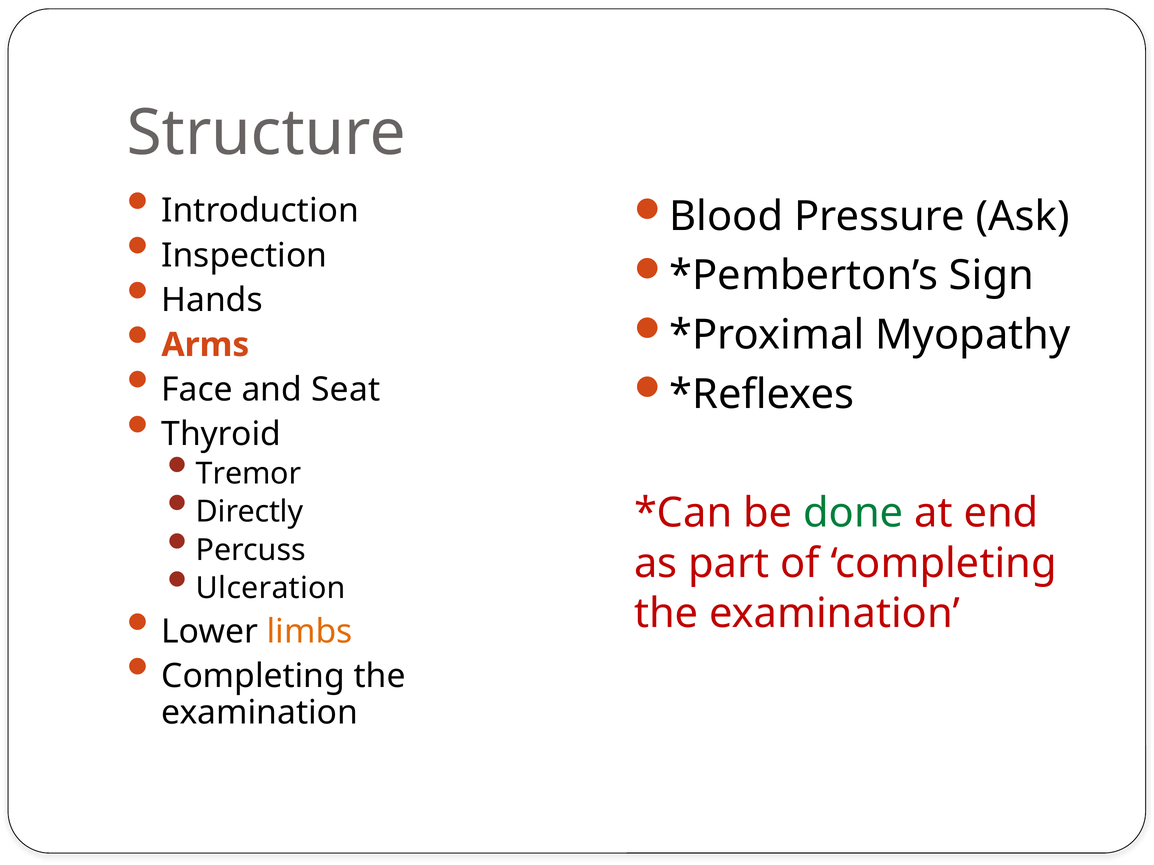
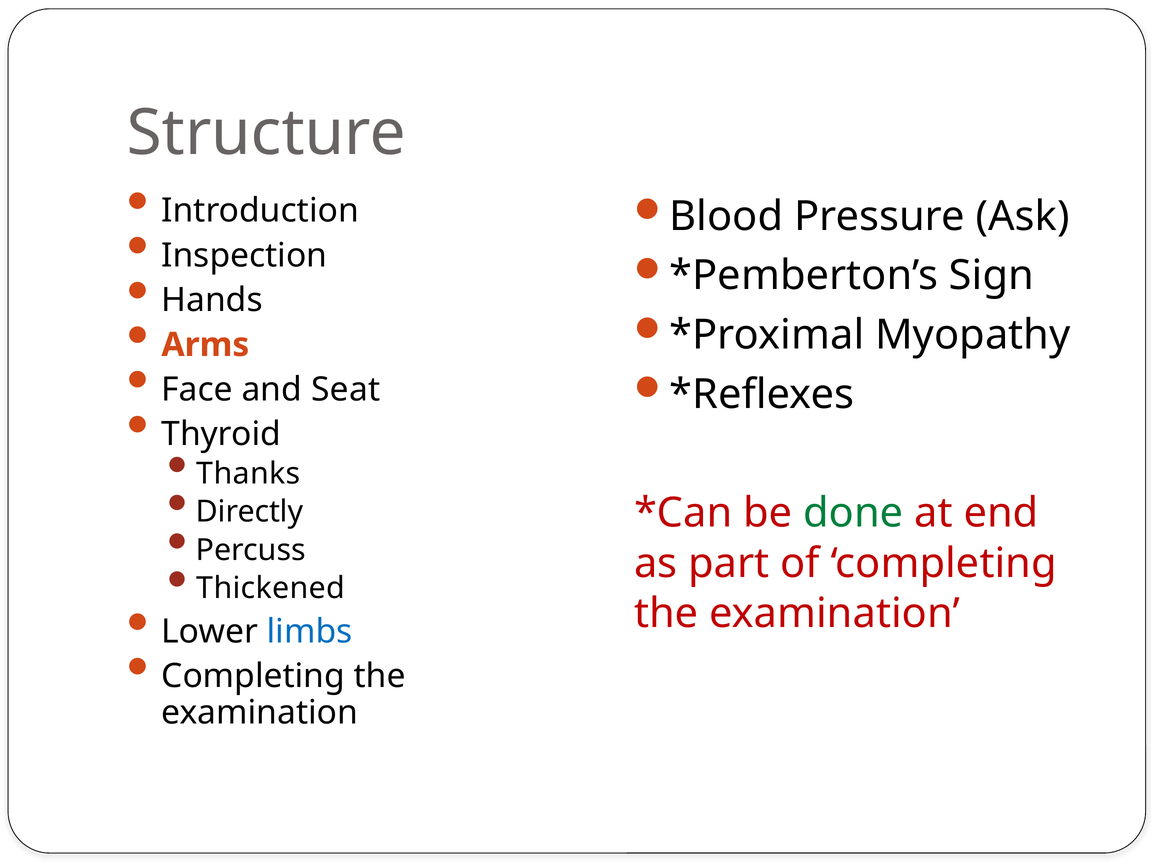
Tremor: Tremor -> Thanks (248, 474)
Ulceration: Ulceration -> Thickened (271, 589)
limbs colour: orange -> blue (310, 632)
